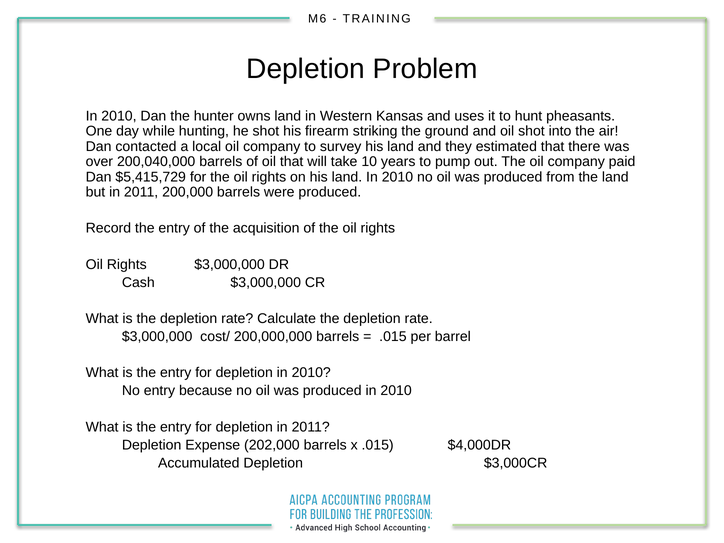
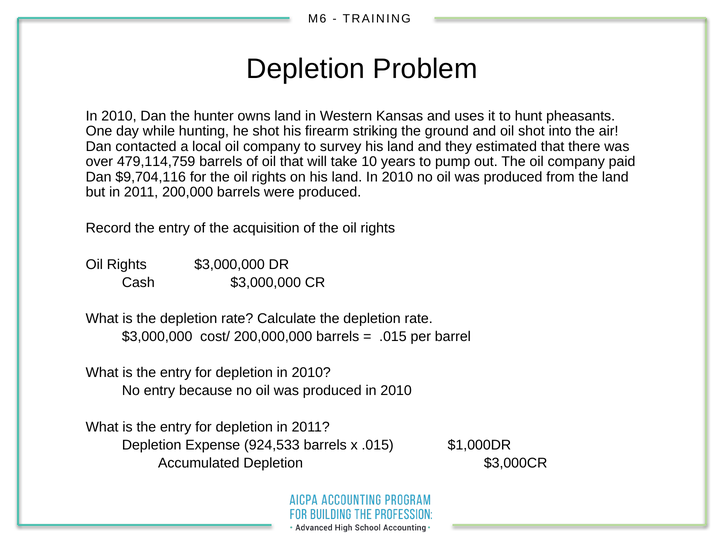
200,040,000: 200,040,000 -> 479,114,759 (156, 162)
$5,415,729: $5,415,729 -> $9,704,116 (151, 177)
202,000: 202,000 -> 924,533 (272, 445)
$4,000DR: $4,000DR -> $1,000DR (479, 445)
